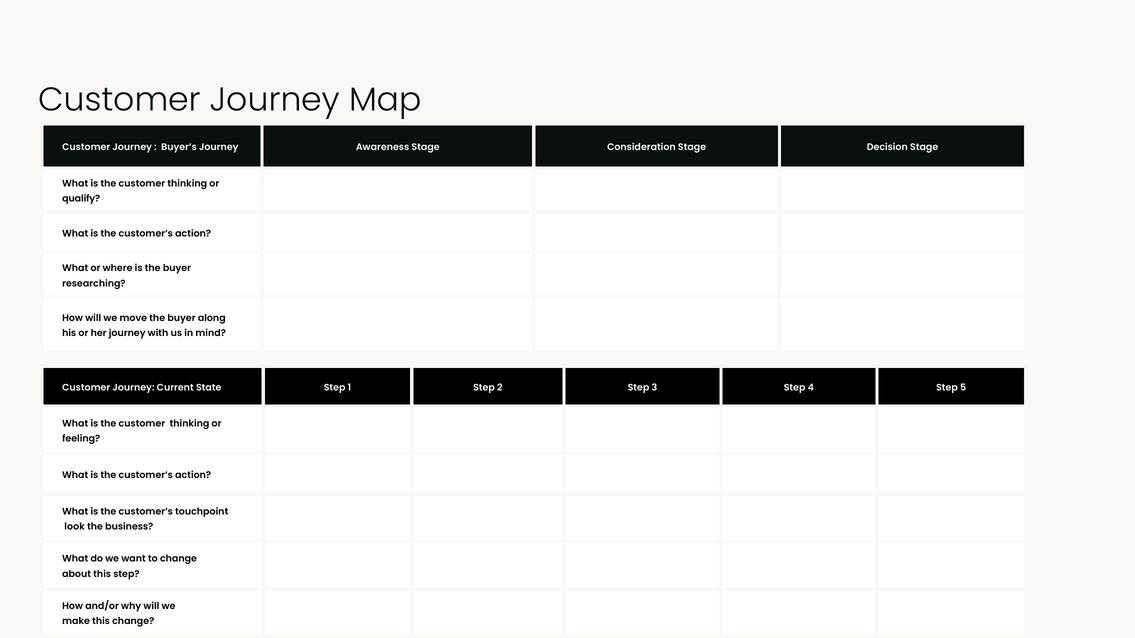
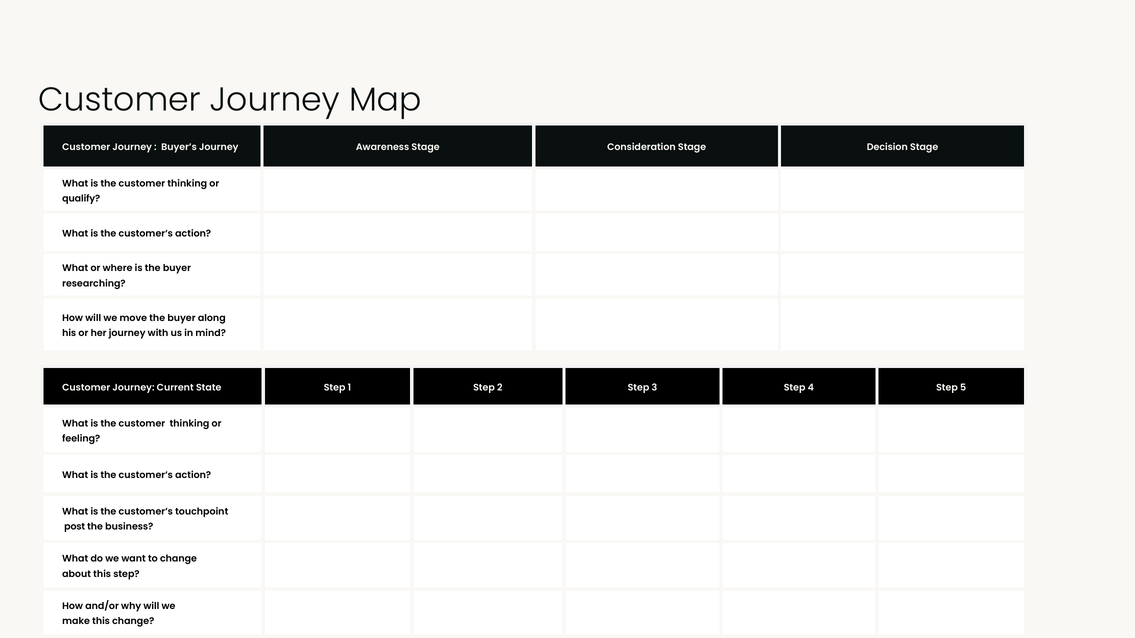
look: look -> post (75, 527)
